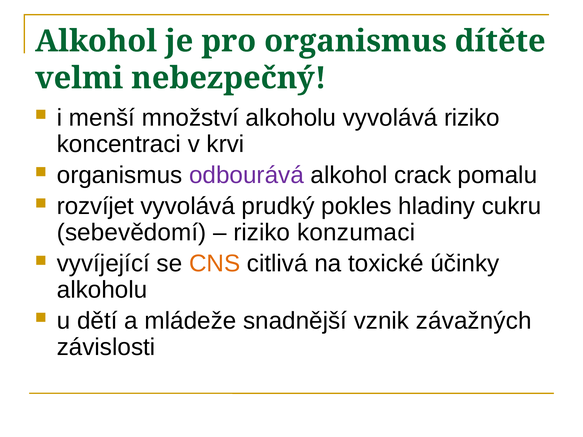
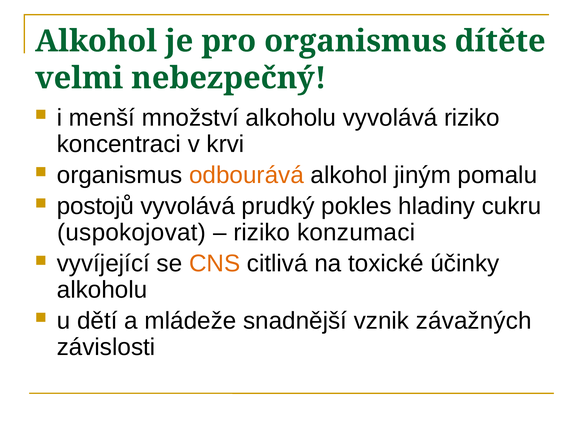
odbourává colour: purple -> orange (246, 175)
crack: crack -> jiným (423, 175)
rozvíjet: rozvíjet -> postojů (95, 206)
sebevědomí: sebevědomí -> uspokojovat (132, 233)
